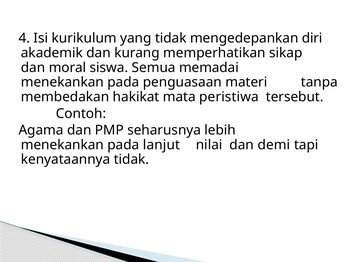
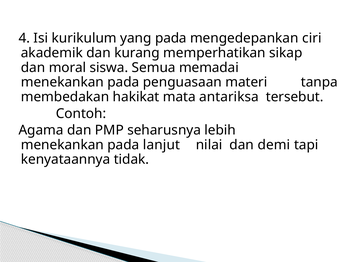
yang tidak: tidak -> pada (171, 38)
diri: diri -> ciri (312, 38)
peristiwa: peristiwa -> antariksa (229, 97)
